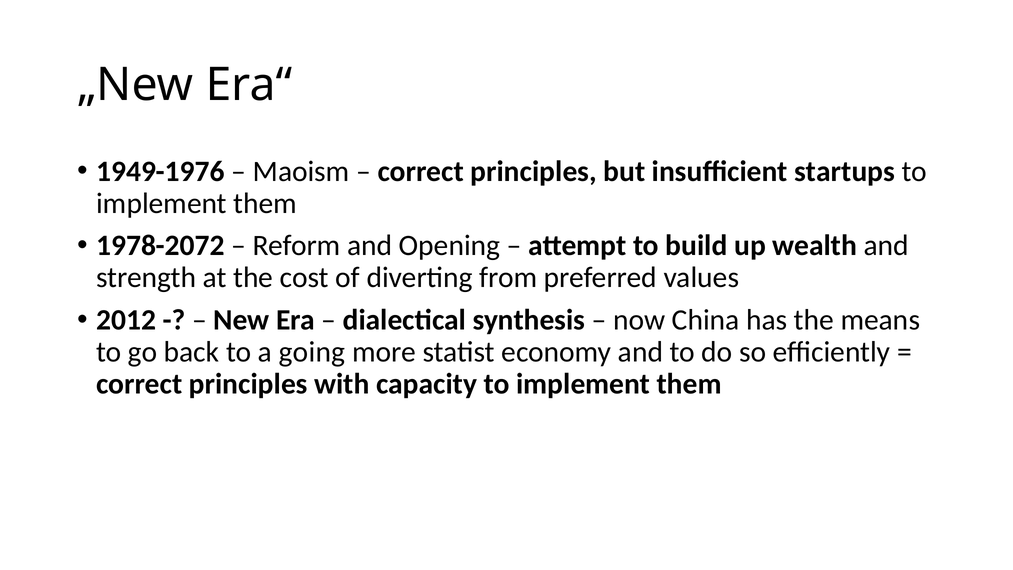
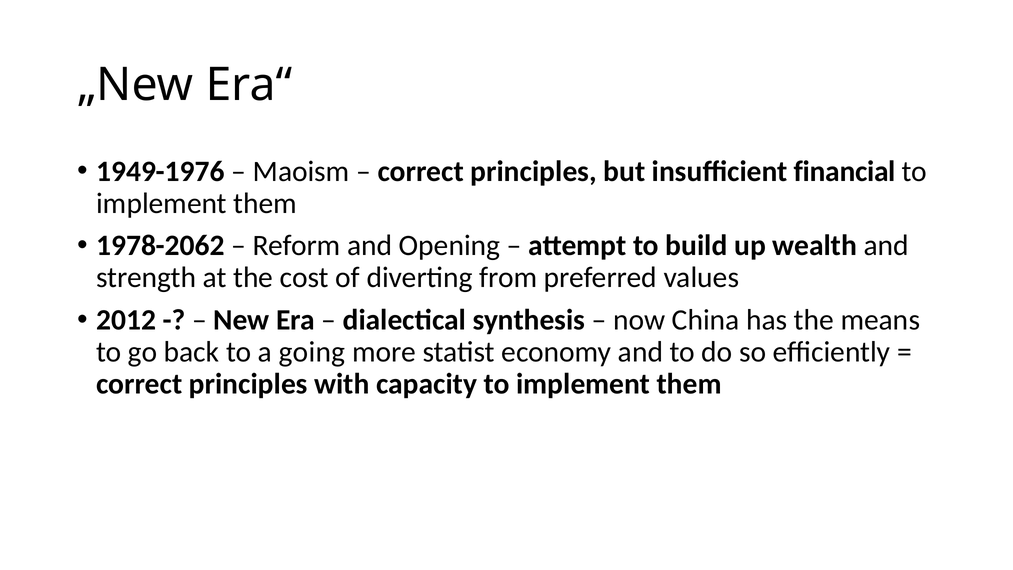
startups: startups -> financial (845, 171)
1978-2072: 1978-2072 -> 1978-2062 (160, 246)
